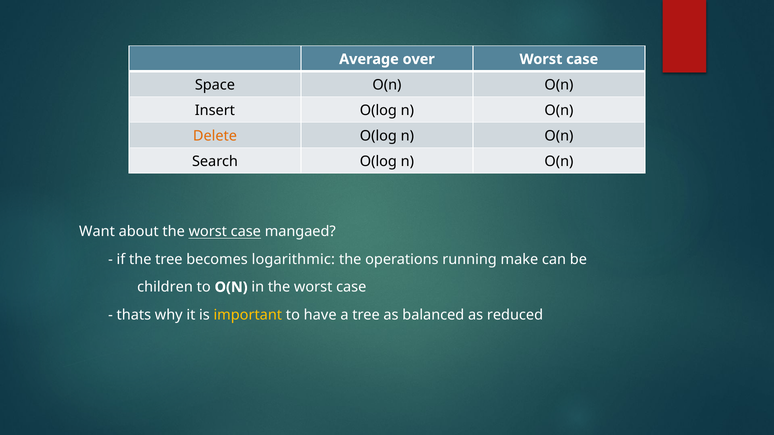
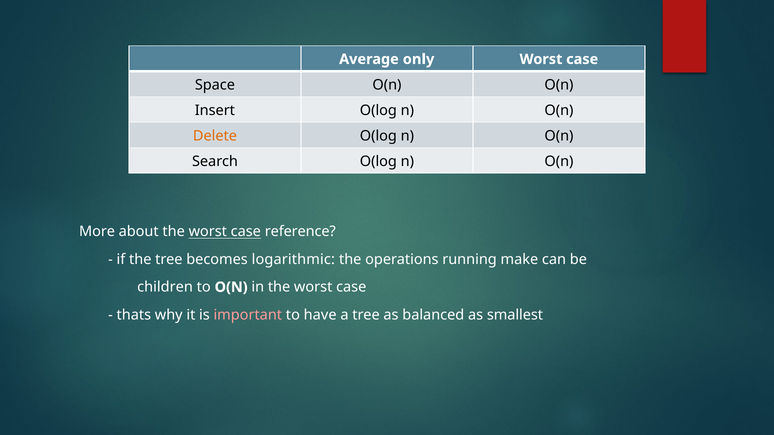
over: over -> only (419, 59)
Want: Want -> More (97, 232)
mangaed: mangaed -> reference (300, 232)
important colour: yellow -> pink (248, 315)
reduced: reduced -> smallest (515, 315)
